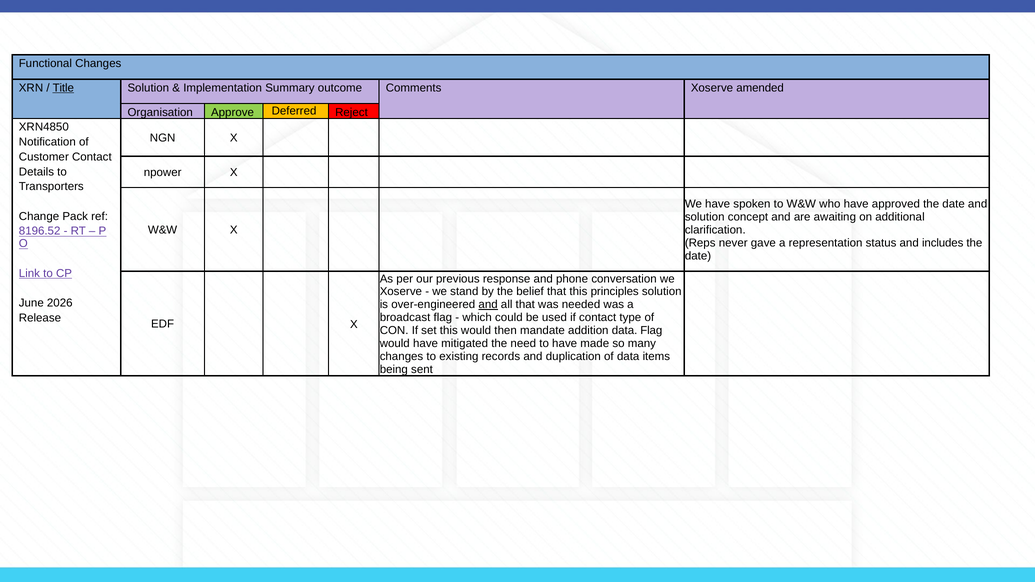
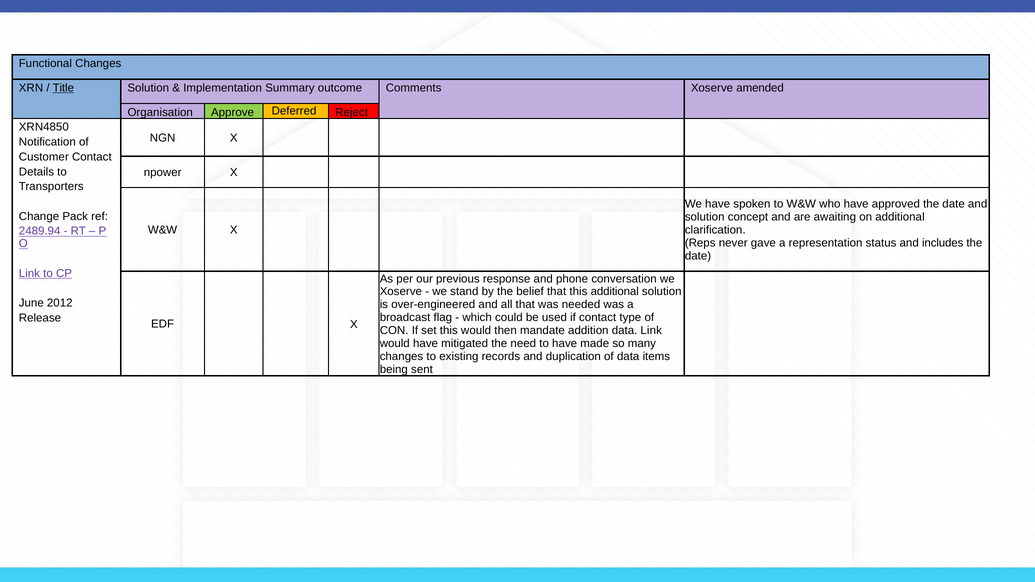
8196.52: 8196.52 -> 2489.94 (40, 231)
this principles: principles -> additional (615, 292)
2026: 2026 -> 2012 (60, 303)
and underline: present -> none (488, 305)
data Flag: Flag -> Link (651, 331)
